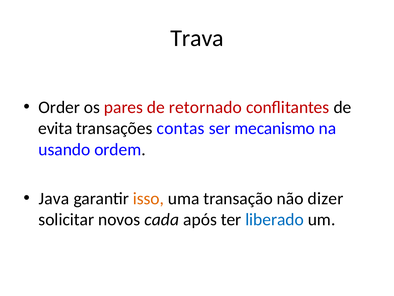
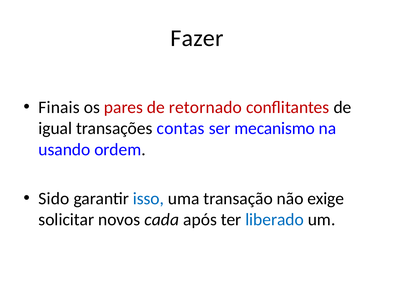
Trava: Trava -> Fazer (197, 38)
Order: Order -> Finais (59, 107)
evita: evita -> igual (55, 128)
Java: Java -> Sido (54, 198)
isso colour: orange -> blue (148, 198)
dizer: dizer -> exige (326, 198)
